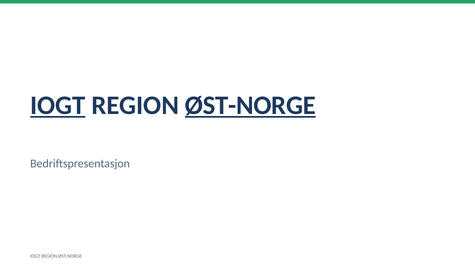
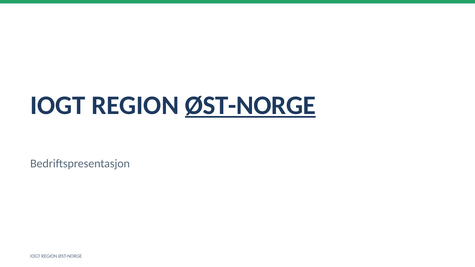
IOGT underline: present -> none (58, 105)
